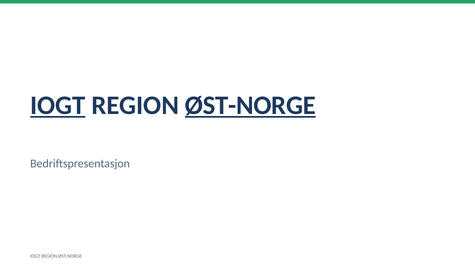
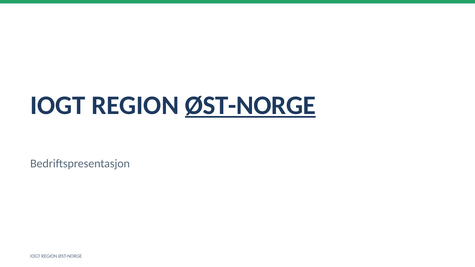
IOGT underline: present -> none (58, 105)
